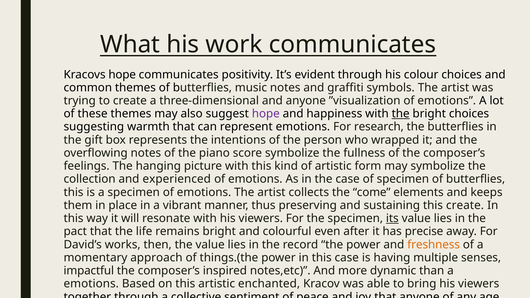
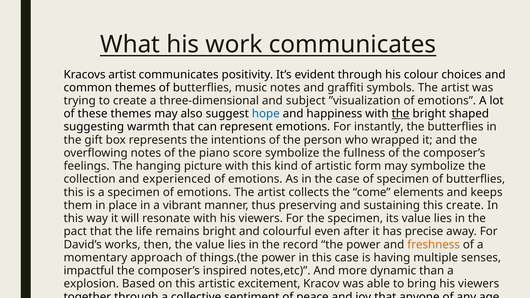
Kracovs hope: hope -> artist (122, 75)
and anyone: anyone -> subject (306, 101)
hope colour: purple -> blue (266, 114)
bright choices: choices -> shaped (469, 114)
research: research -> instantly (379, 127)
its underline: present -> none (392, 218)
emotions: emotions -> explosion (91, 284)
enchanted: enchanted -> excitement (269, 284)
